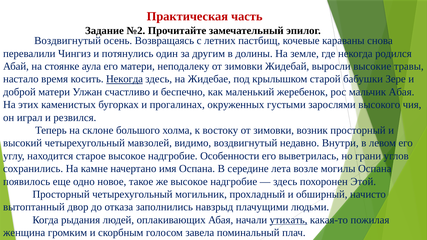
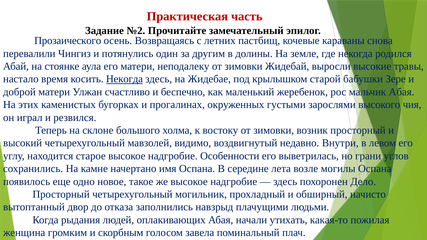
Воздвигнутый: Воздвигнутый -> Прозаического (68, 41)
Этой: Этой -> Дело (363, 182)
утихать underline: present -> none (289, 220)
